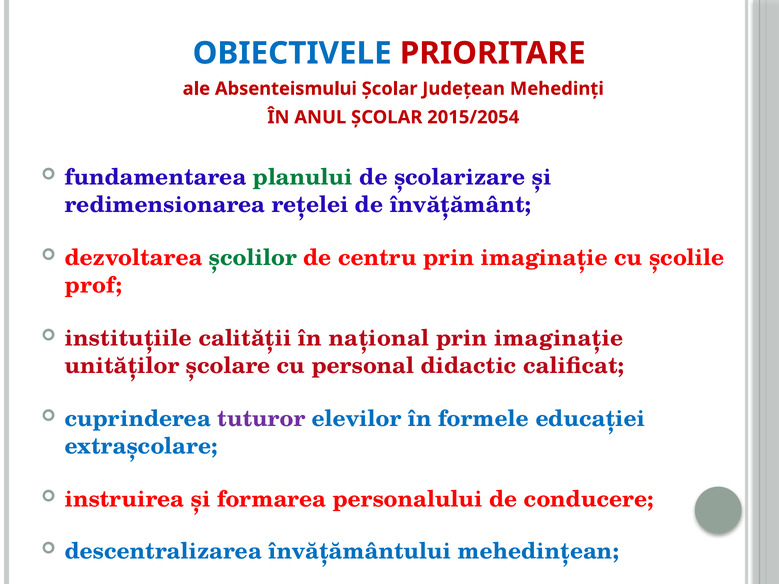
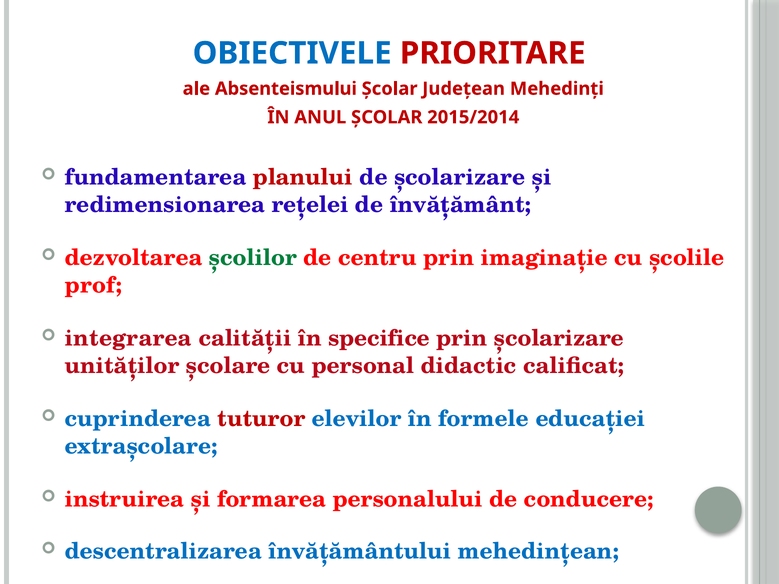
2015/2054: 2015/2054 -> 2015/2014 (473, 117)
planului colour: green -> red (303, 177)
instituţiile: instituţiile -> integrarea (128, 338)
naţional: naţional -> specifice (379, 338)
imaginaţie: imaginaţie -> şcolarizare (559, 338)
tuturor colour: purple -> red (261, 419)
